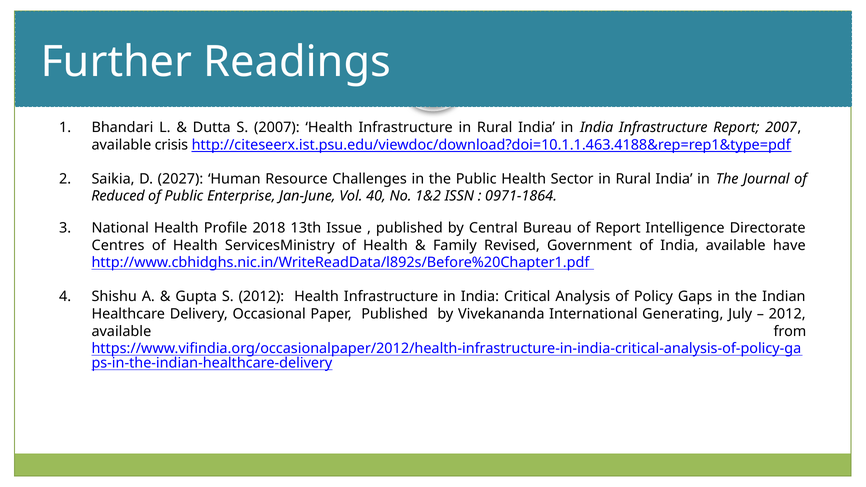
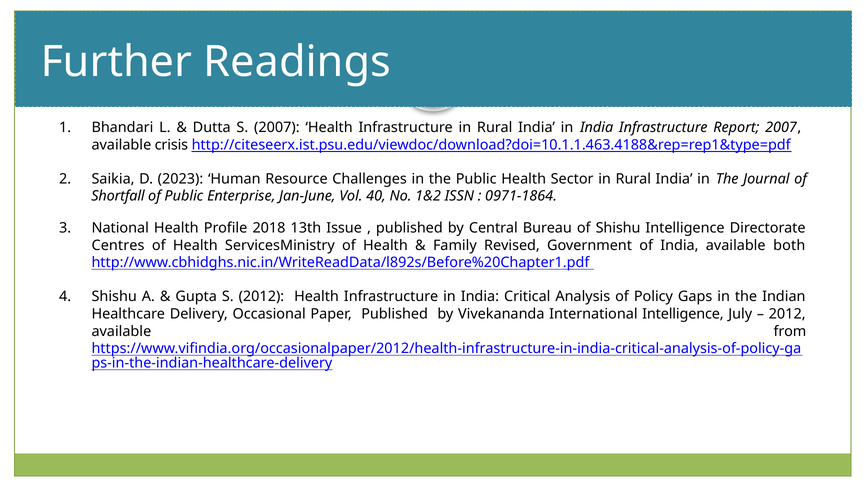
2027: 2027 -> 2023 (181, 179)
Reduced: Reduced -> Shortfall (118, 196)
of Report: Report -> Shishu (618, 228)
have: have -> both (789, 245)
International Generating: Generating -> Intelligence (683, 314)
